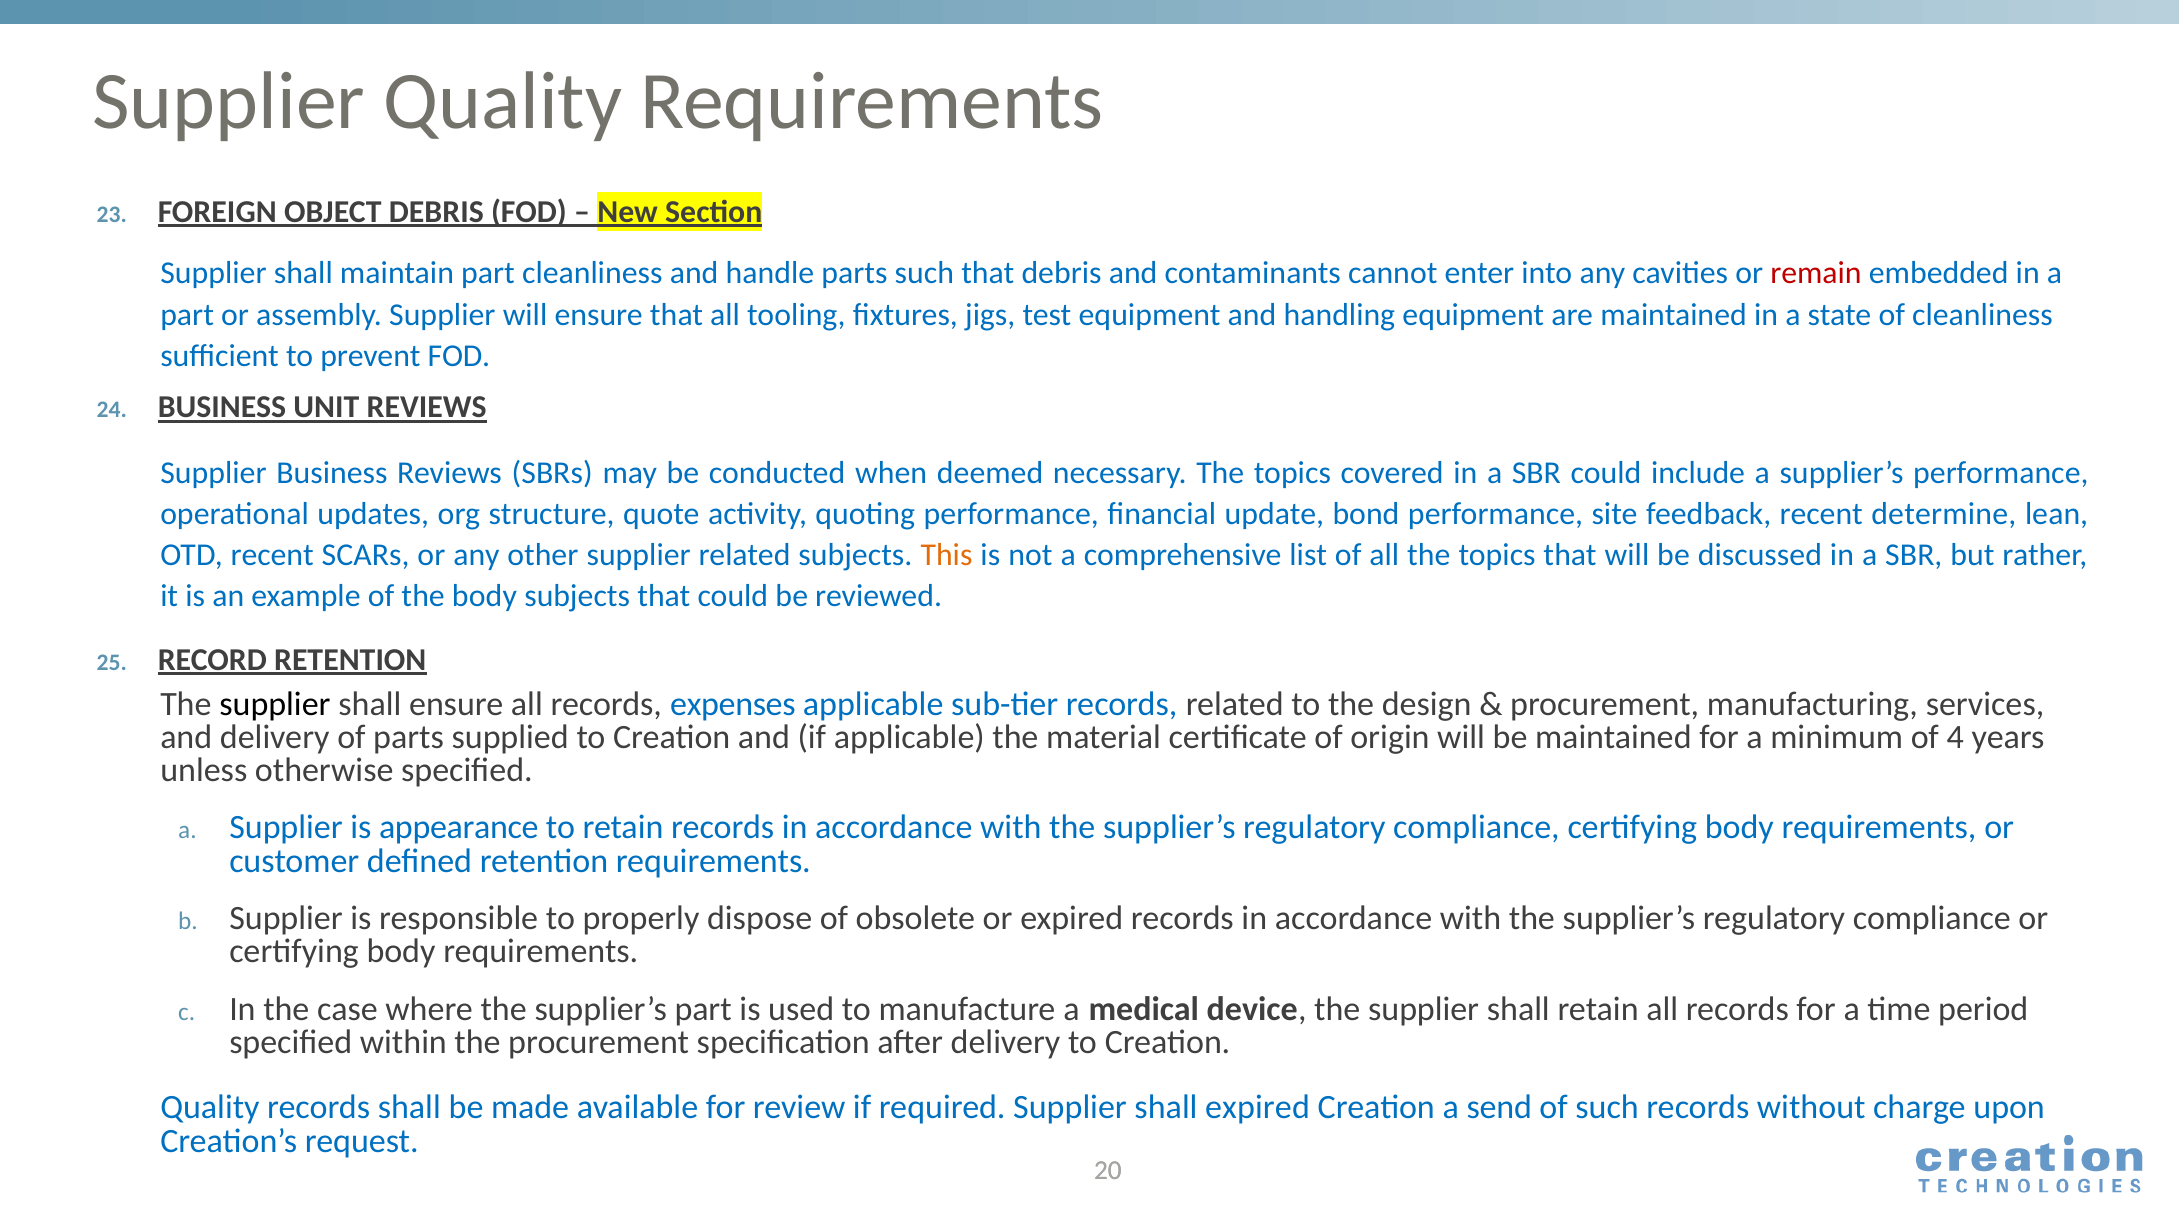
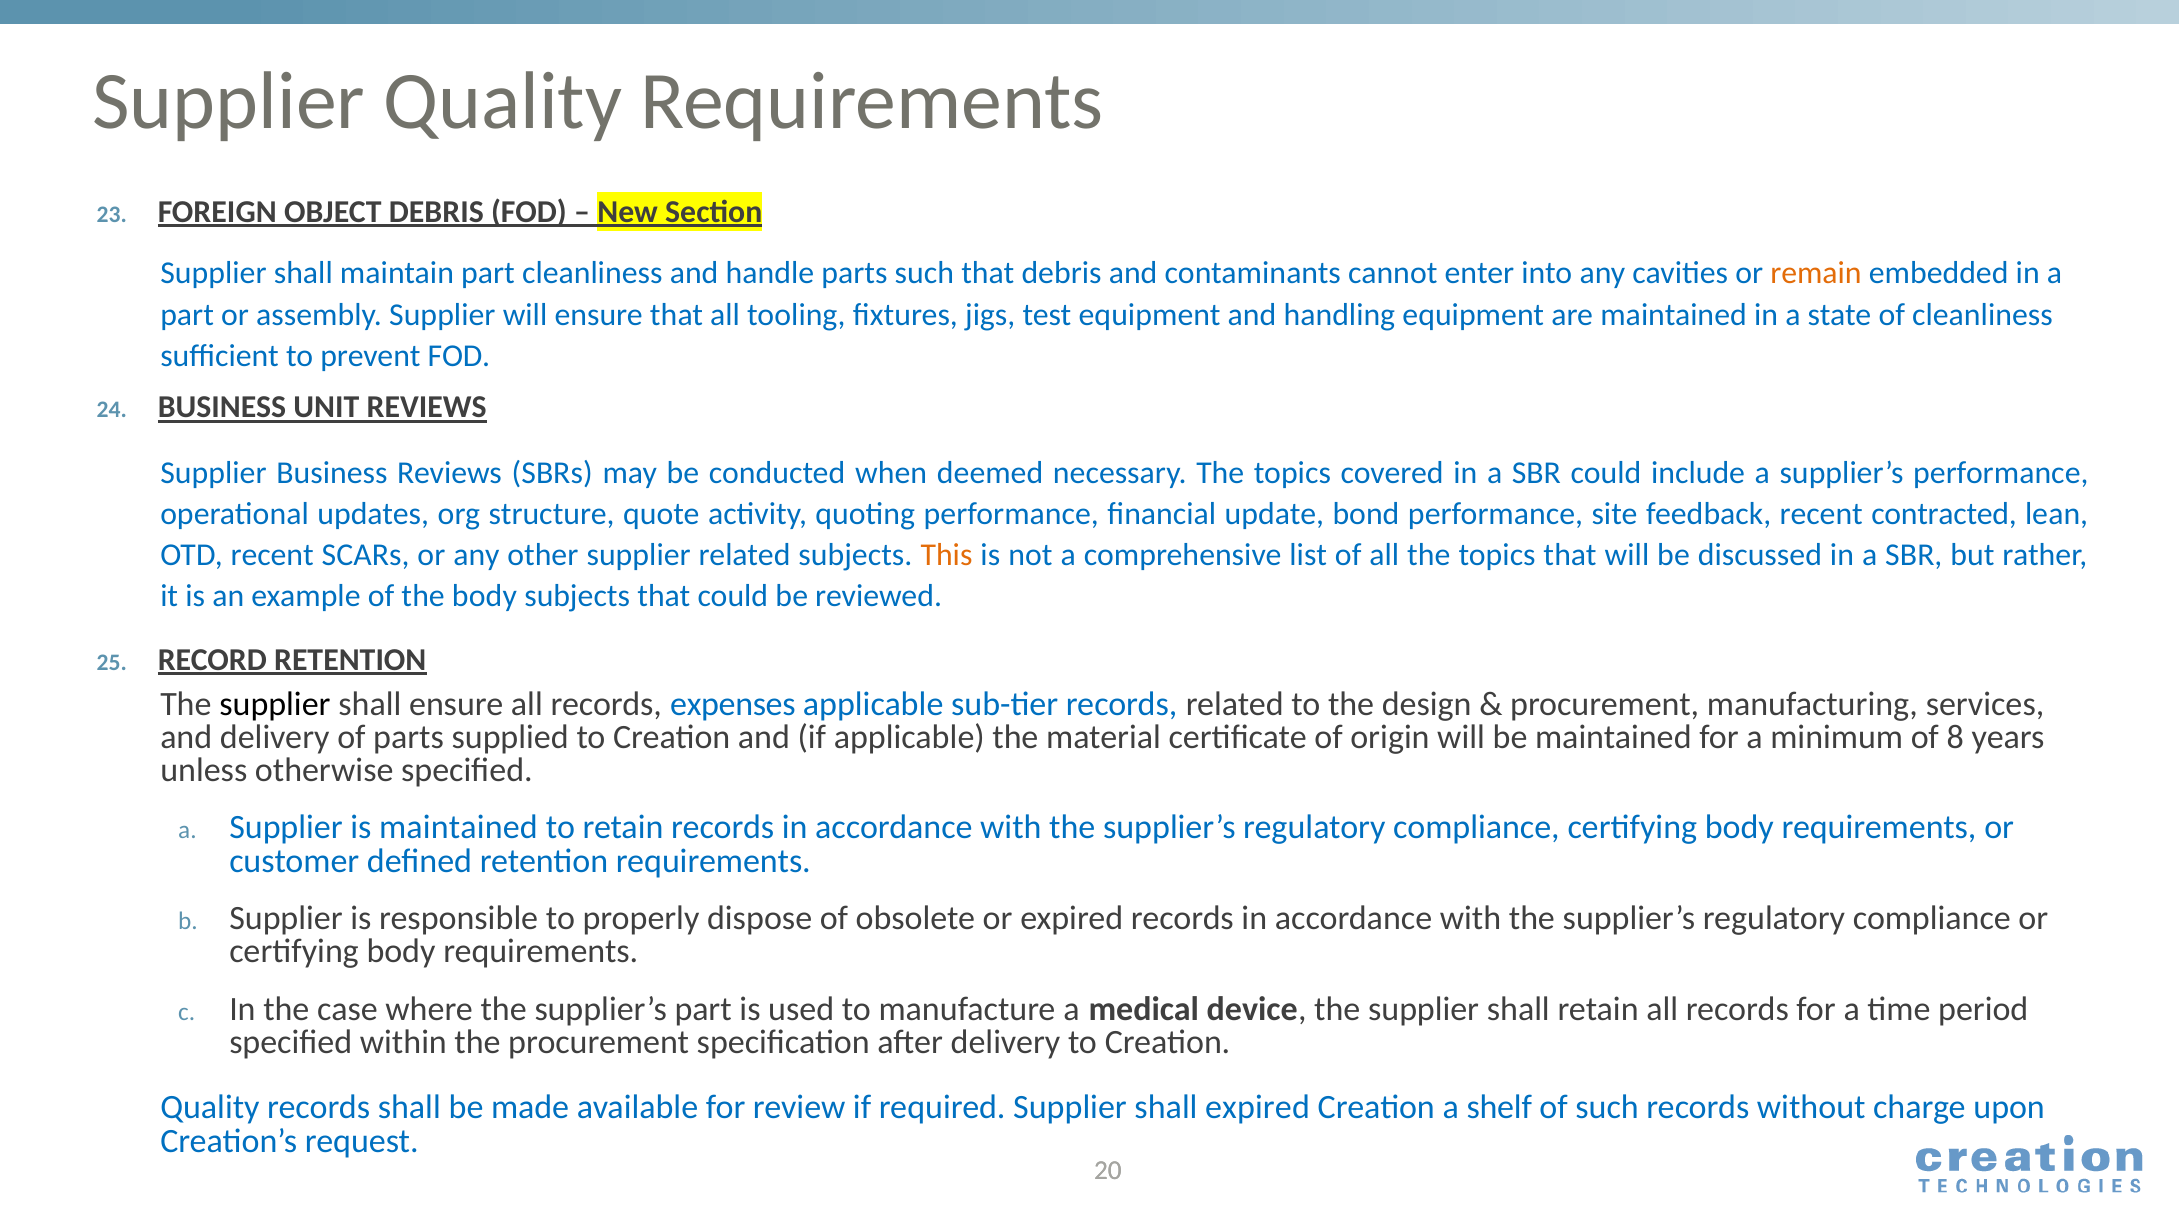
remain colour: red -> orange (1816, 273)
determine: determine -> contracted (1944, 514)
4: 4 -> 8 (1955, 737)
is appearance: appearance -> maintained (459, 828)
send: send -> shelf (1499, 1107)
